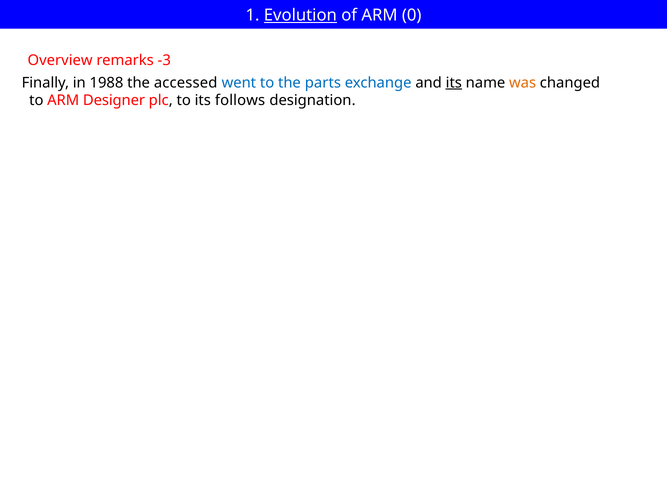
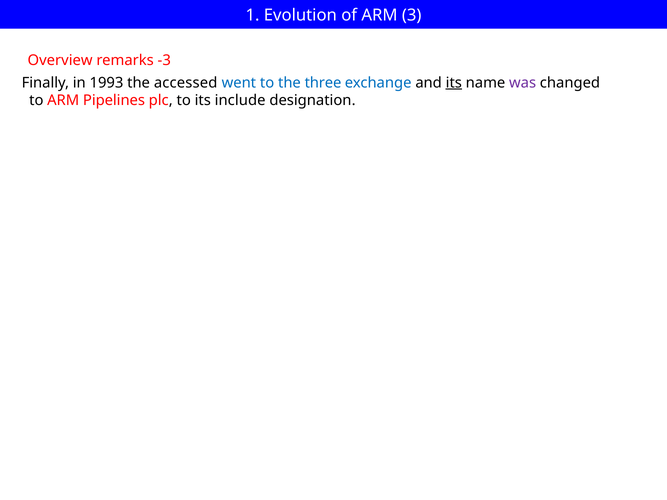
Evolution underline: present -> none (300, 16)
0: 0 -> 3 (412, 16)
1988: 1988 -> 1993 (106, 83)
parts: parts -> three (323, 83)
was colour: orange -> purple (523, 83)
Designer: Designer -> Pipelines (114, 101)
follows: follows -> include (240, 101)
